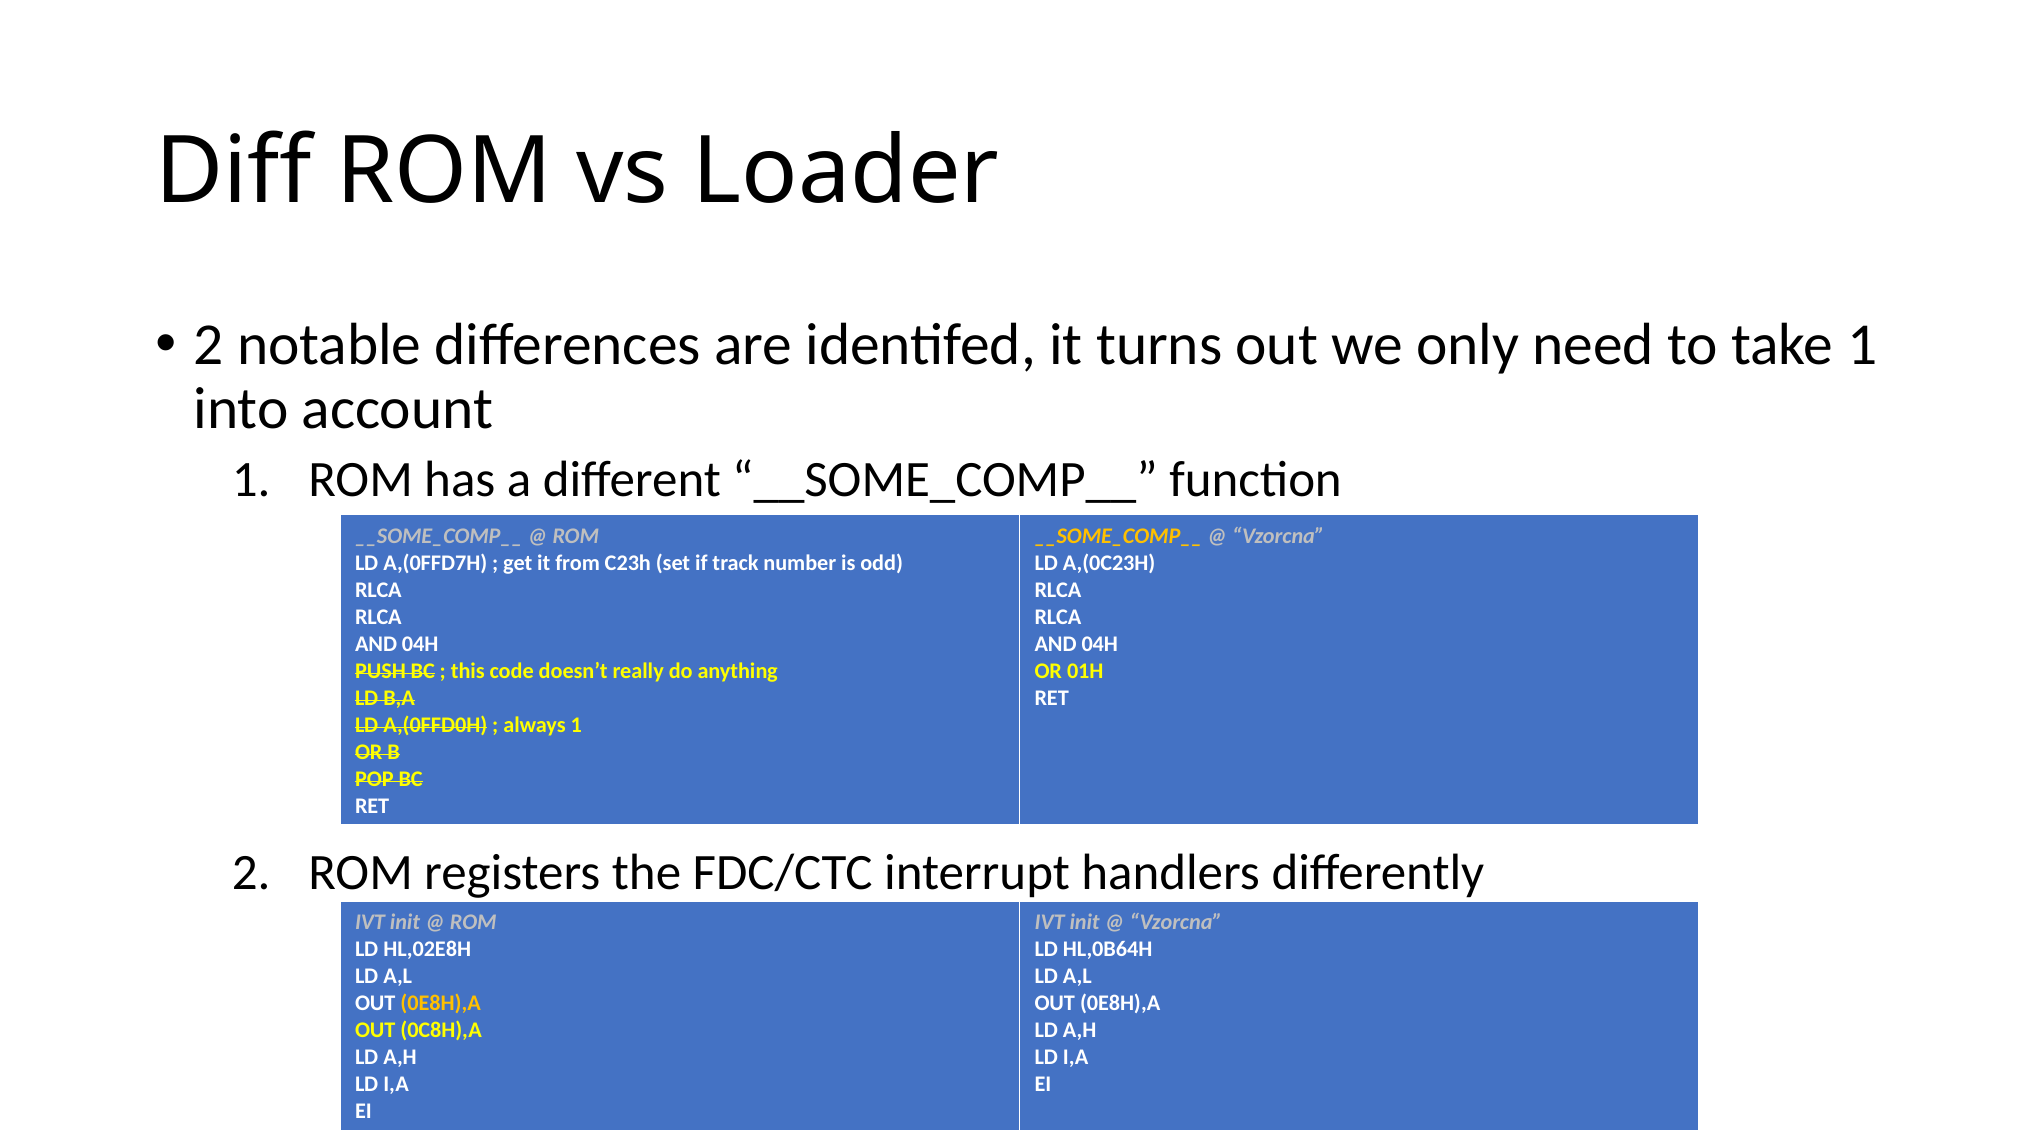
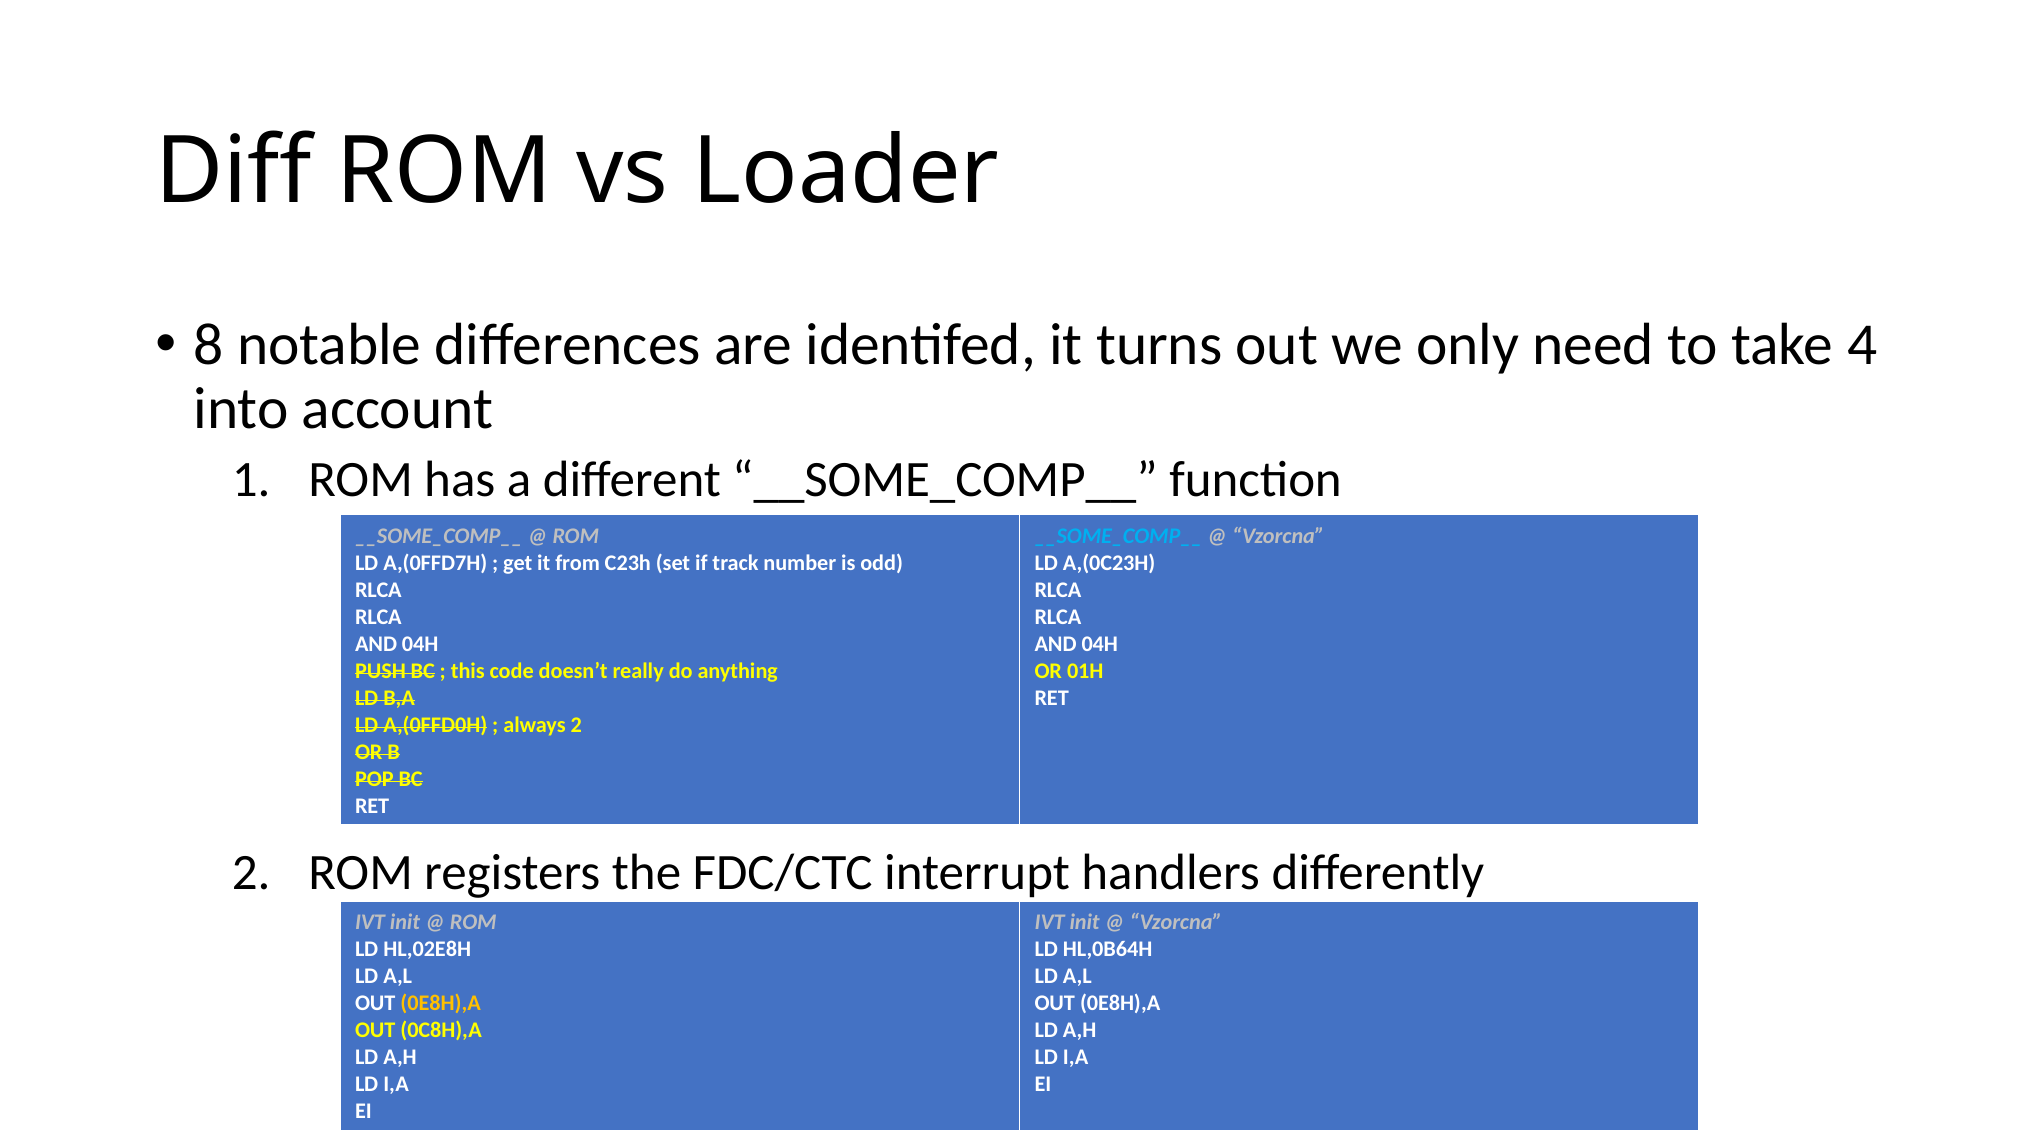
2: 2 -> 8 (209, 345)
take 1: 1 -> 4 (1862, 345)
__SOME_COMP__ colour: yellow -> light blue (1119, 536)
always 1: 1 -> 2 (576, 725)
